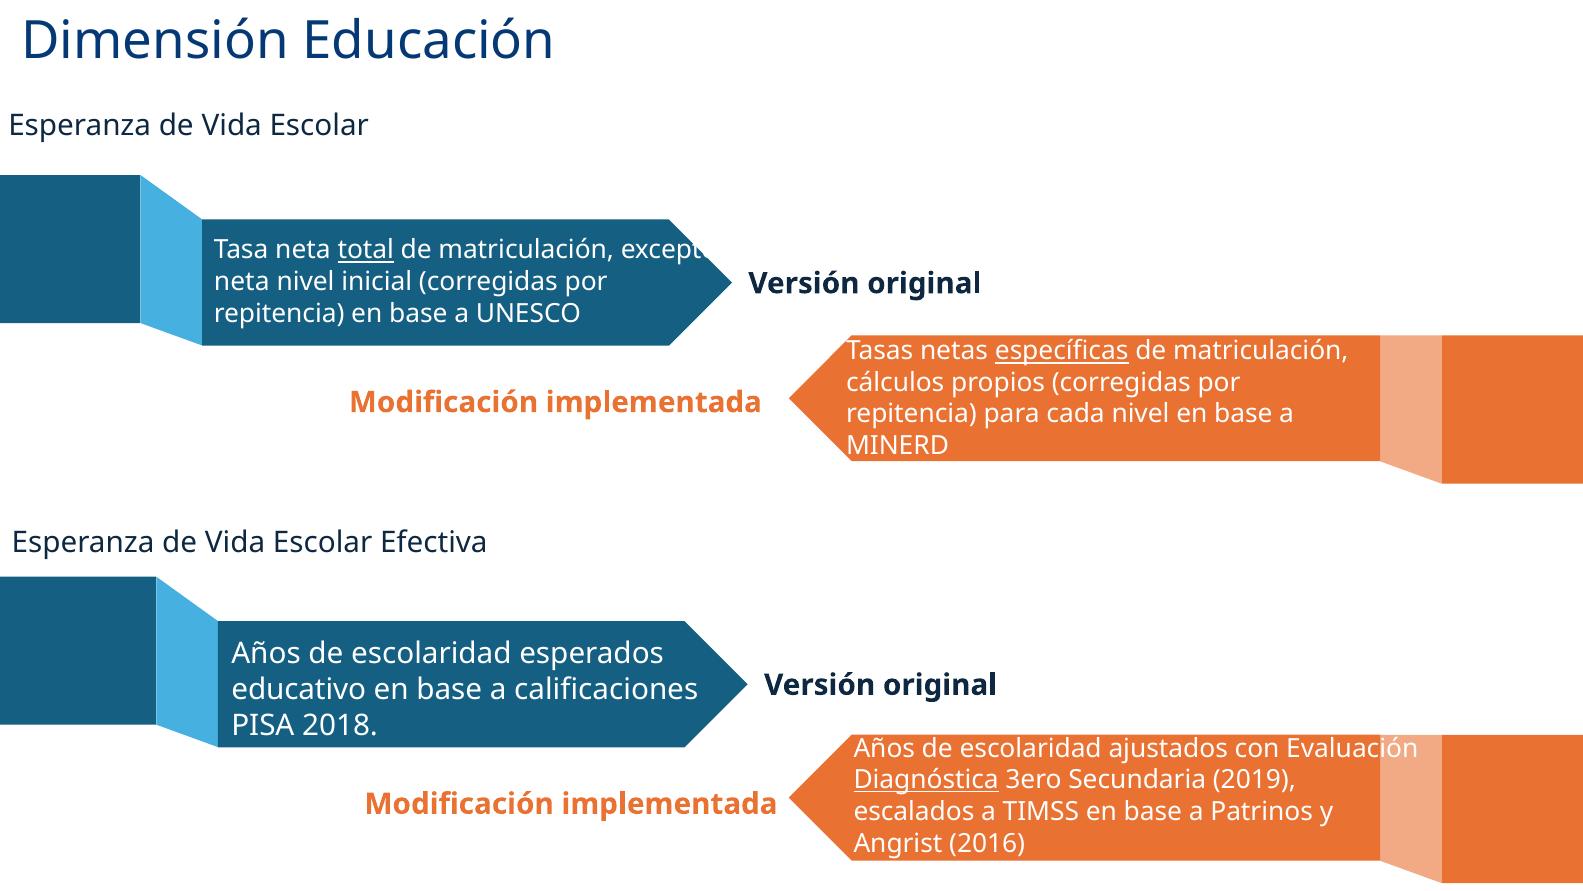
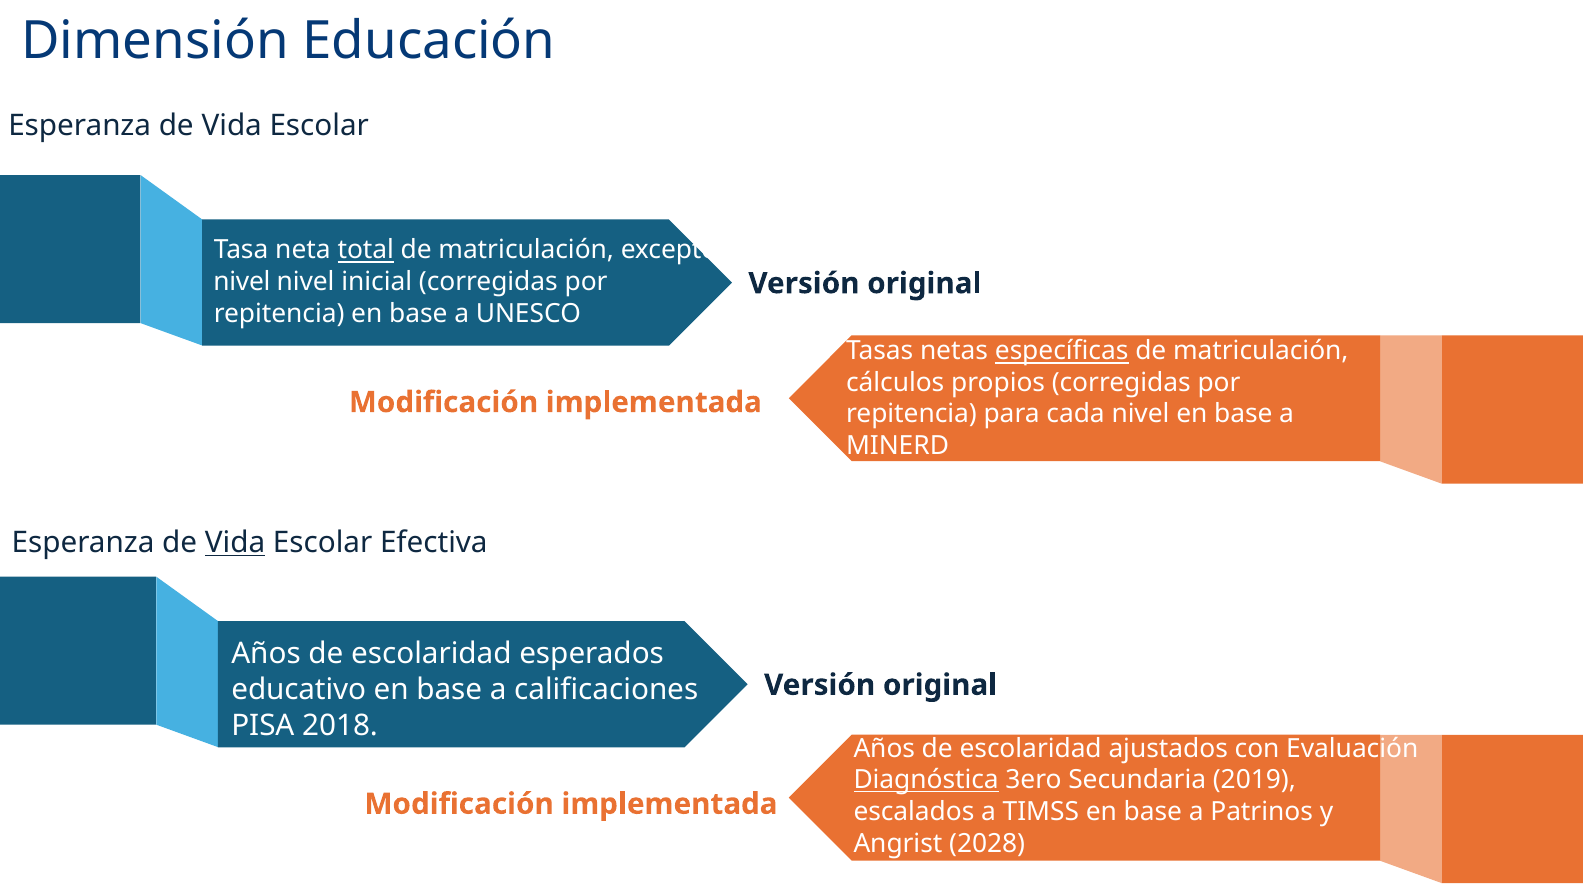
neta: neta -> nivel (242, 281)
Vida underline: none -> present (235, 542)
2016: 2016 -> 2028 (987, 843)
